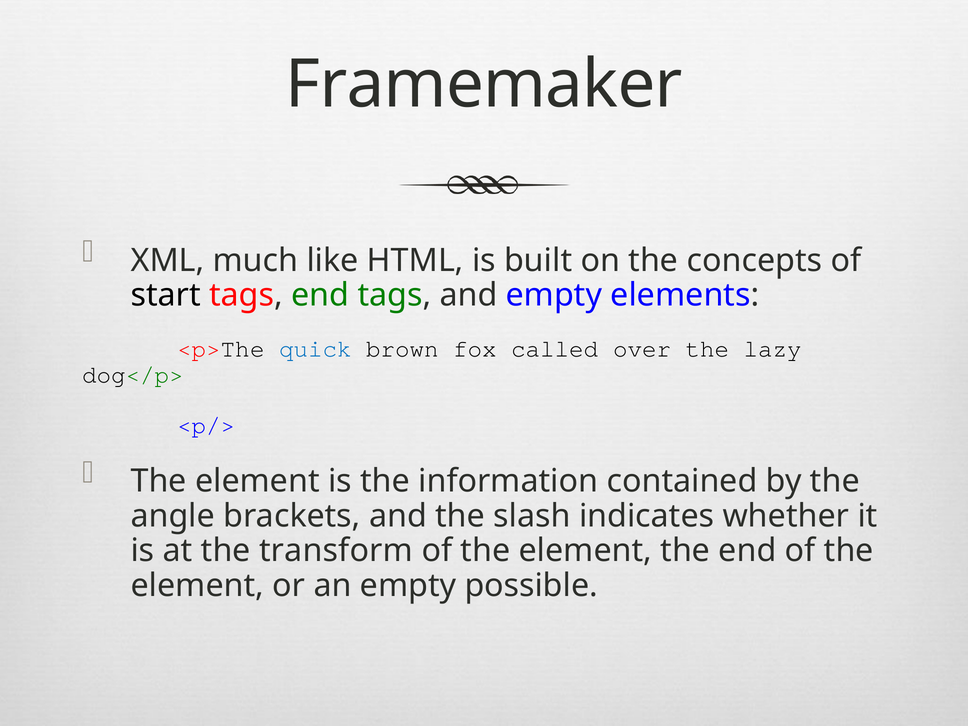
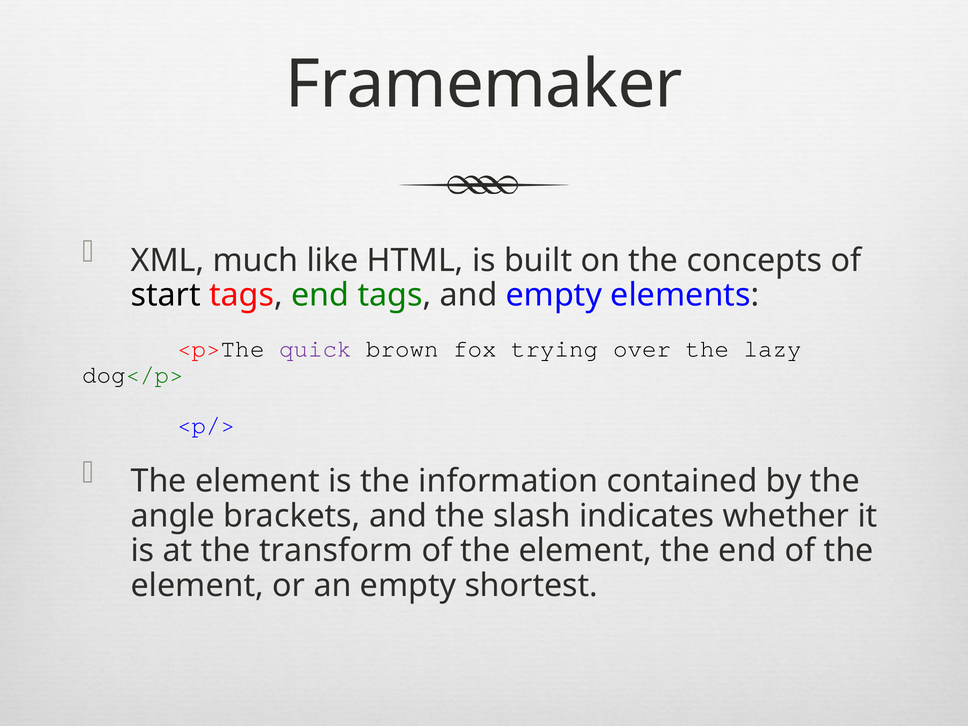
quick colour: blue -> purple (315, 349)
called: called -> trying (555, 349)
possible: possible -> shortest (531, 586)
